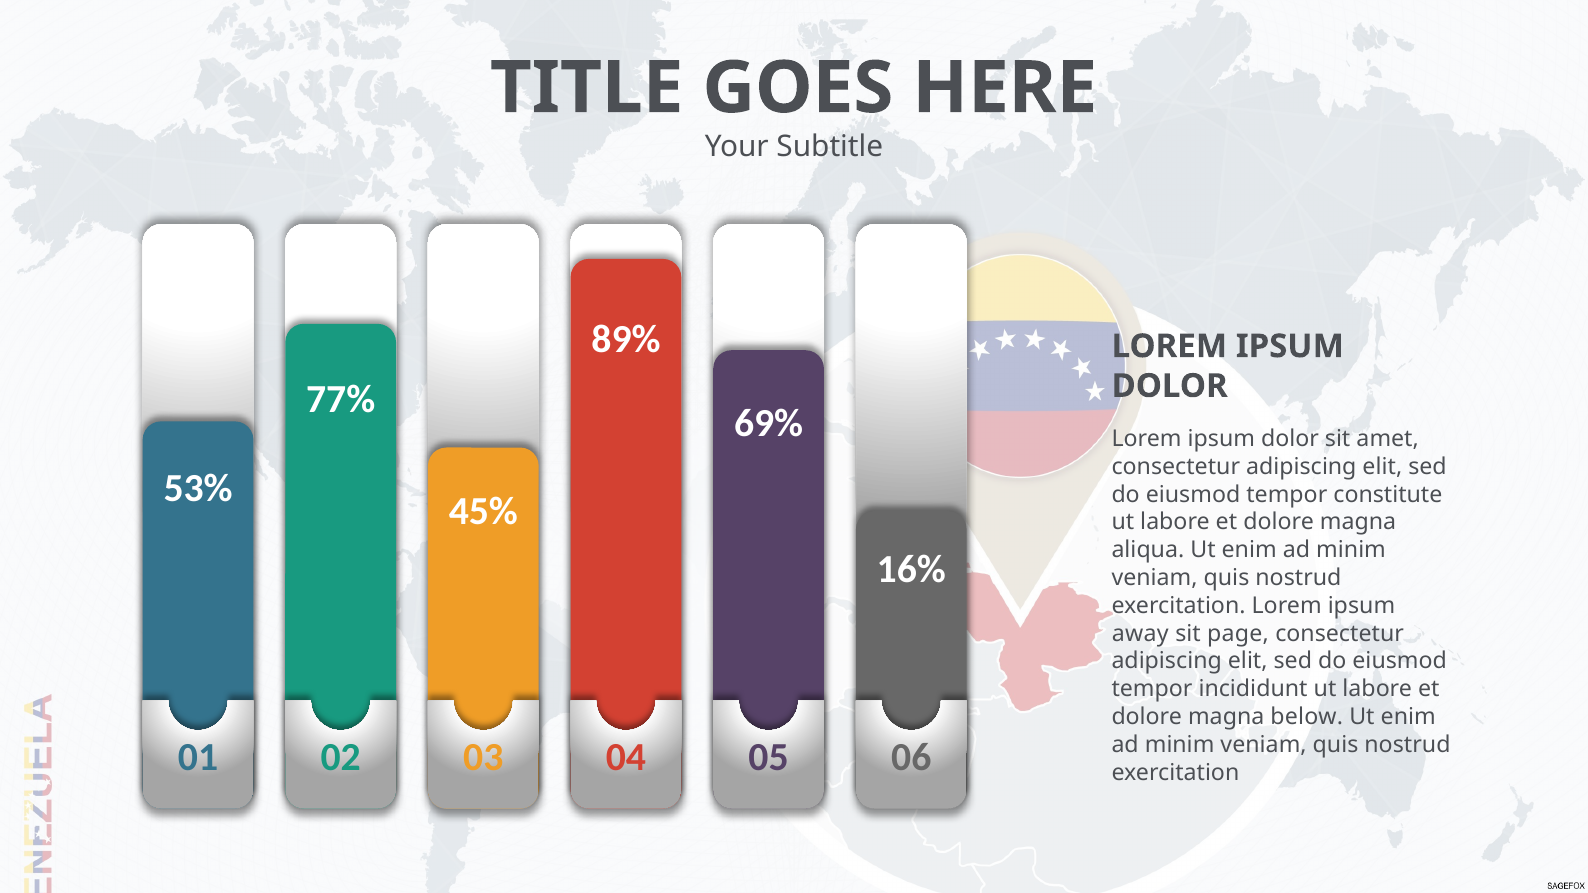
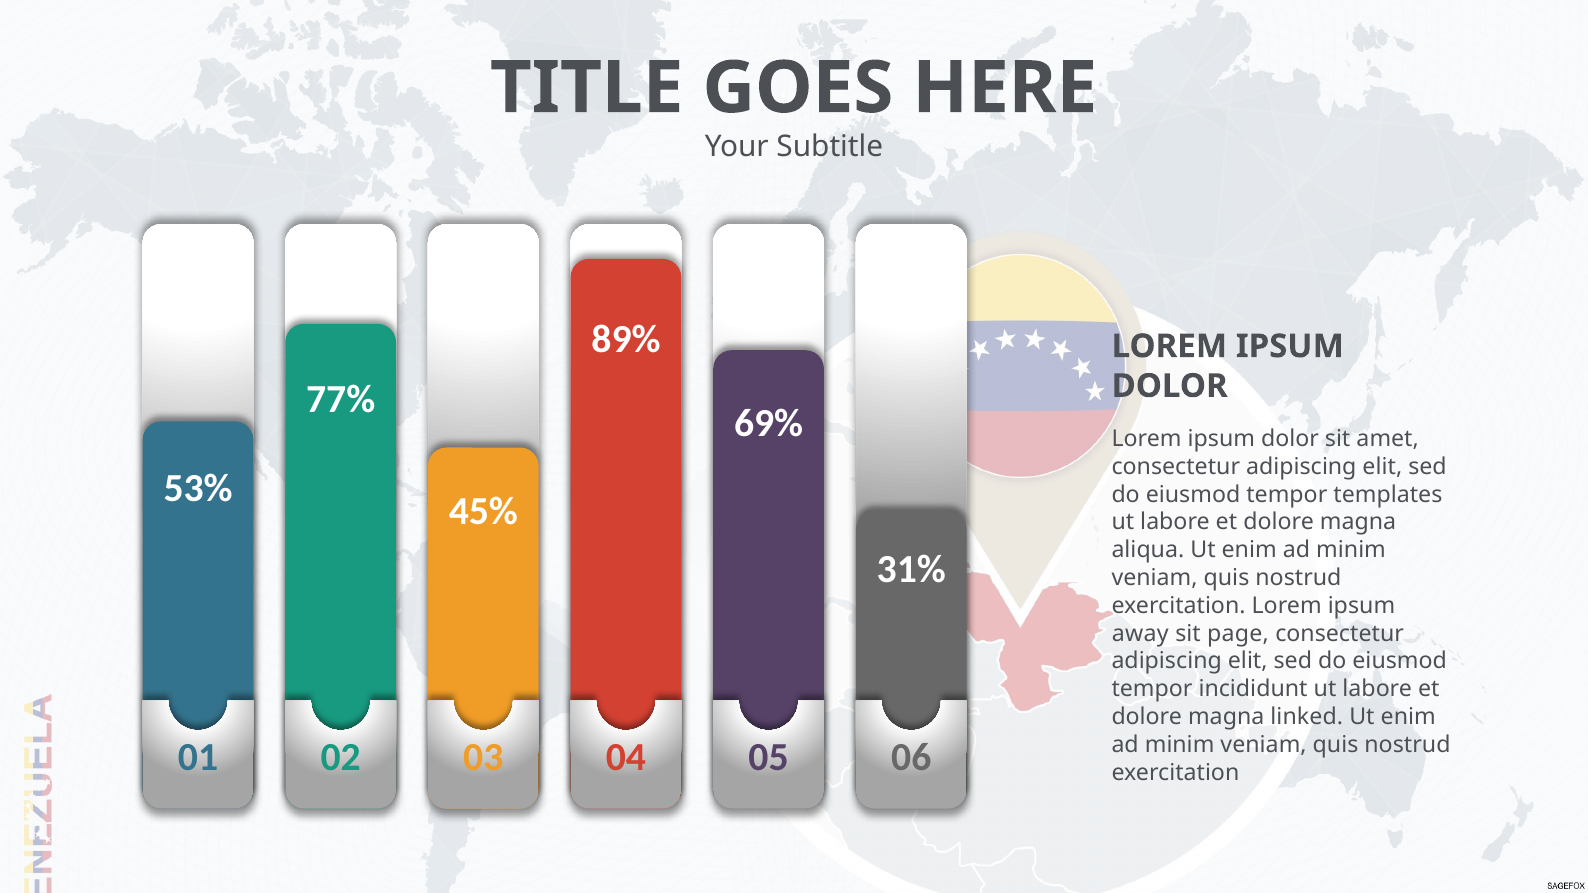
constitute: constitute -> templates (1388, 495)
16%: 16% -> 31% (911, 570)
below: below -> linked (1307, 717)
